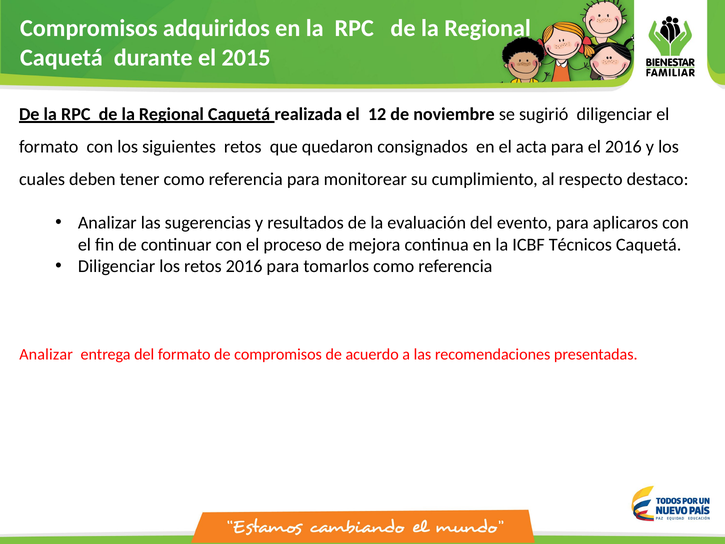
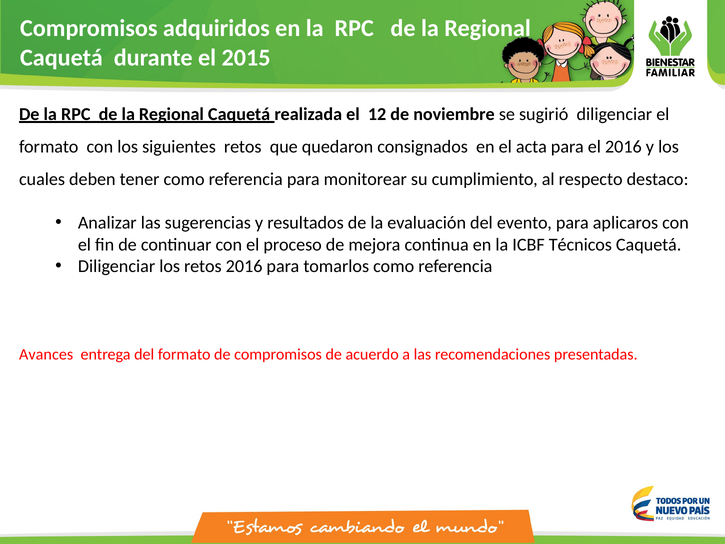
Analizar: Analizar -> Avances (46, 354)
